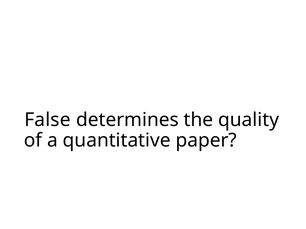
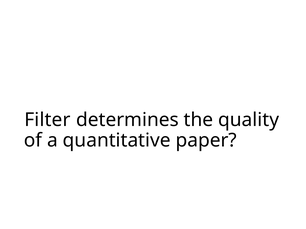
False: False -> Filter (47, 120)
